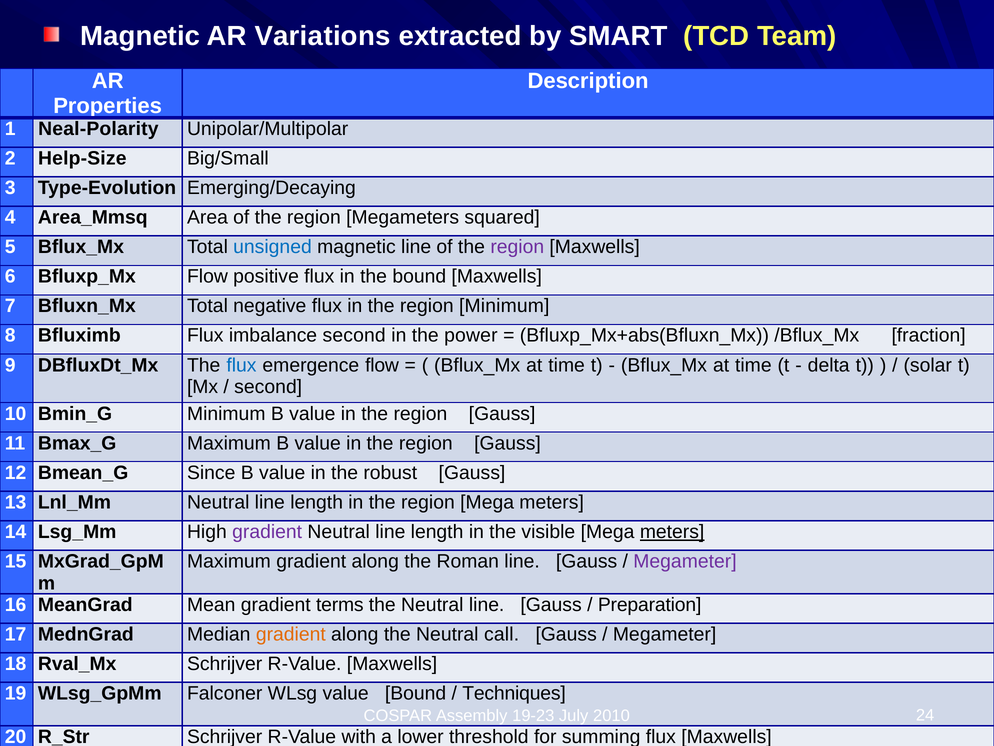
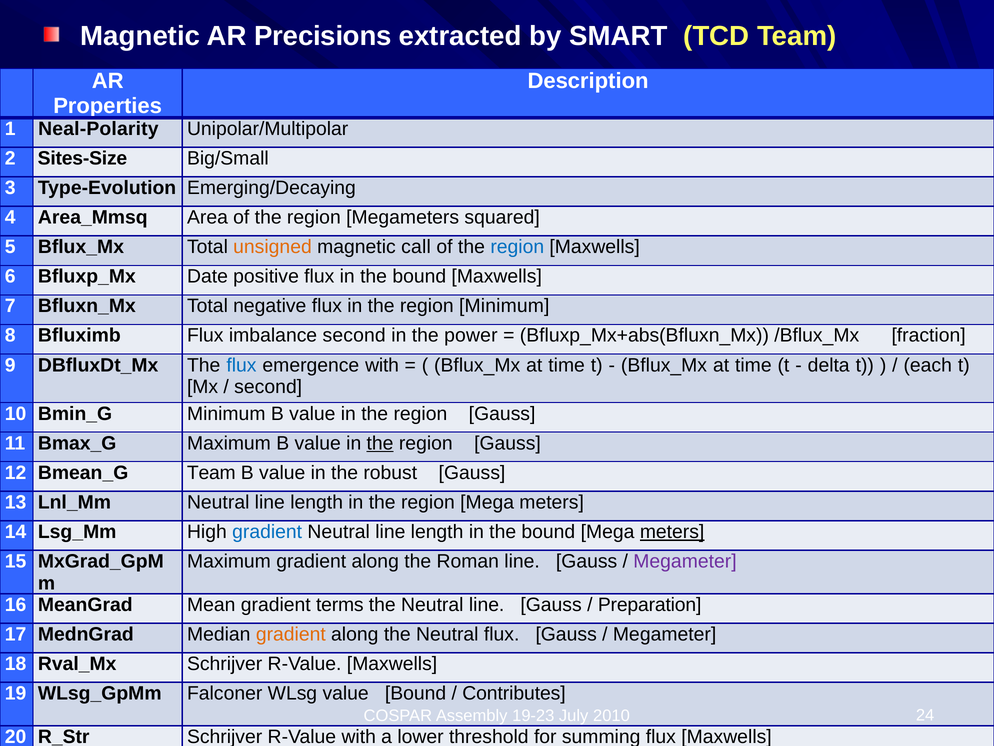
Variations: Variations -> Precisions (323, 36)
Help-Size: Help-Size -> Sites-Size (82, 158)
unsigned colour: blue -> orange (272, 247)
magnetic line: line -> call (416, 247)
region colour: purple -> blue (517, 247)
Flow: Flow -> Date (207, 276)
emergence flow: flow -> with (382, 365)
solar: solar -> each (928, 365)
the underline: none -> present (380, 443)
Since: Since -> Team (211, 473)
gradient colour: purple -> blue (267, 532)
length in the visible: visible -> bound (548, 532)
Neutral call: call -> flux (502, 634)
Techniques: Techniques -> Contributes (514, 693)
